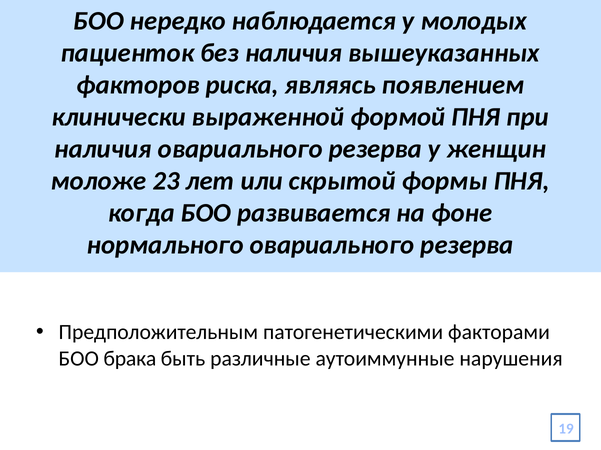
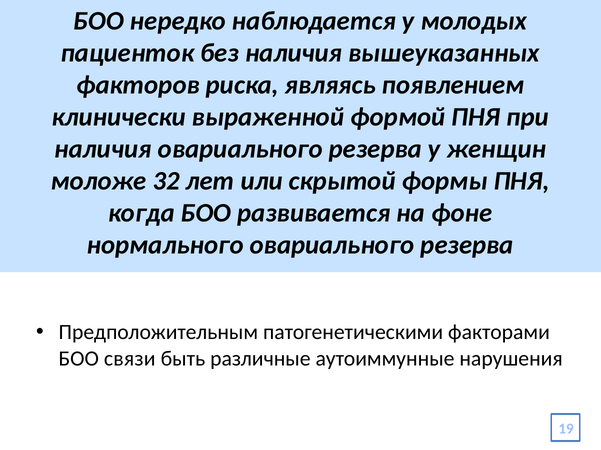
23: 23 -> 32 (166, 181)
брака: брака -> связи (130, 359)
